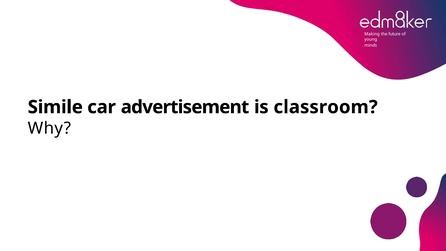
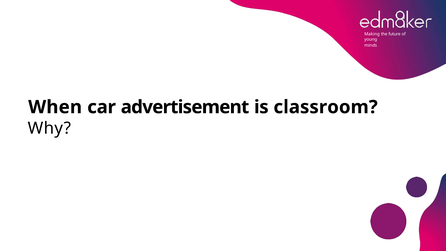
Simile: Simile -> When (55, 107)
